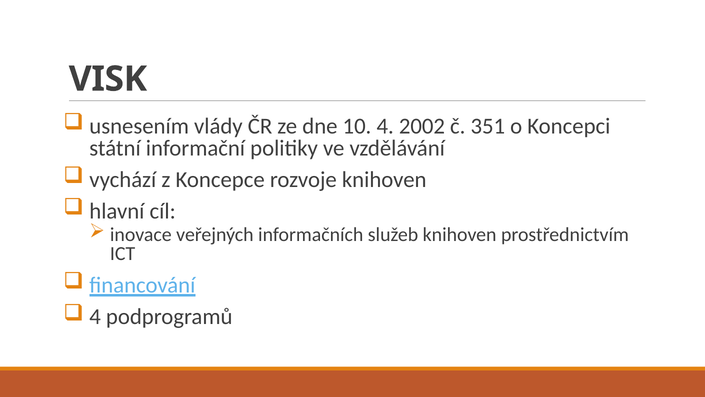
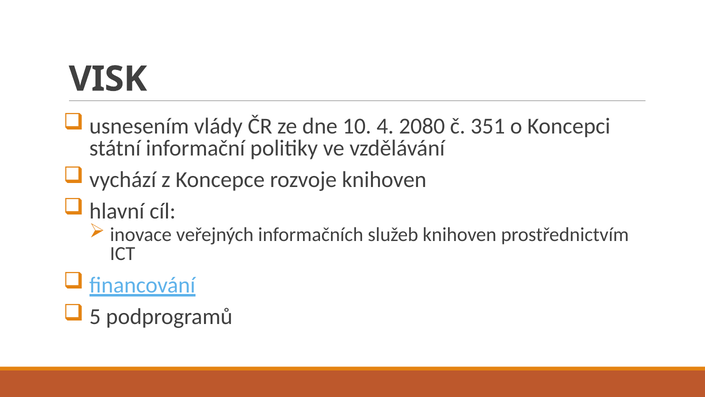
2002: 2002 -> 2080 (422, 126)
4: 4 -> 5 (95, 317)
